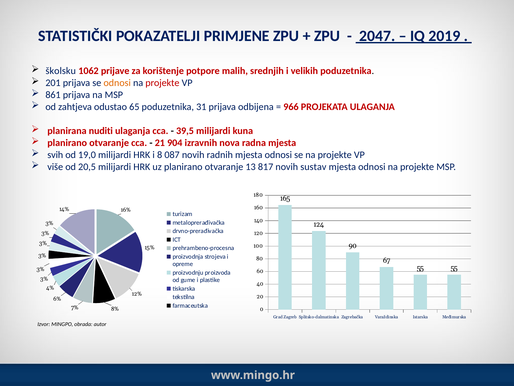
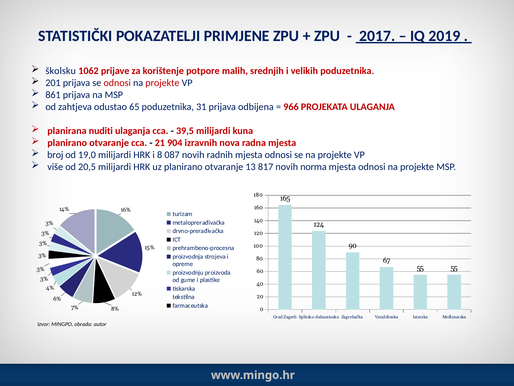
2047: 2047 -> 2017 (377, 36)
odnosi colour: orange -> red (117, 83)
svih: svih -> broj (55, 155)
sustav: sustav -> norma (313, 167)
